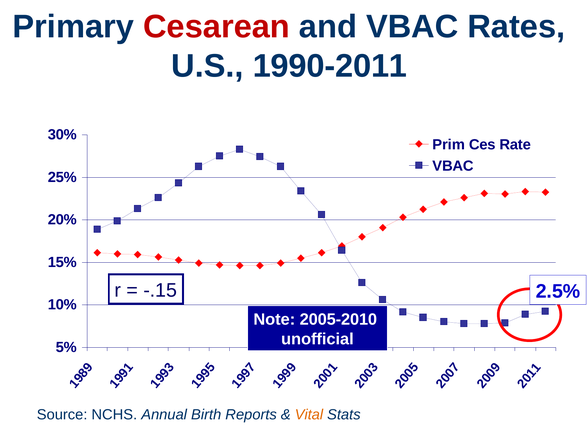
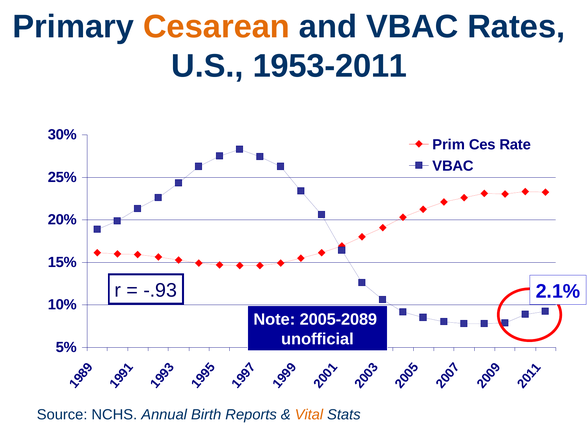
Cesarean colour: red -> orange (216, 27)
1990-2011: 1990-2011 -> 1953-2011 (330, 66)
-.15: -.15 -> -.93 (160, 290)
2.5%: 2.5% -> 2.1% (558, 291)
2005-2010: 2005-2010 -> 2005-2089 (338, 319)
